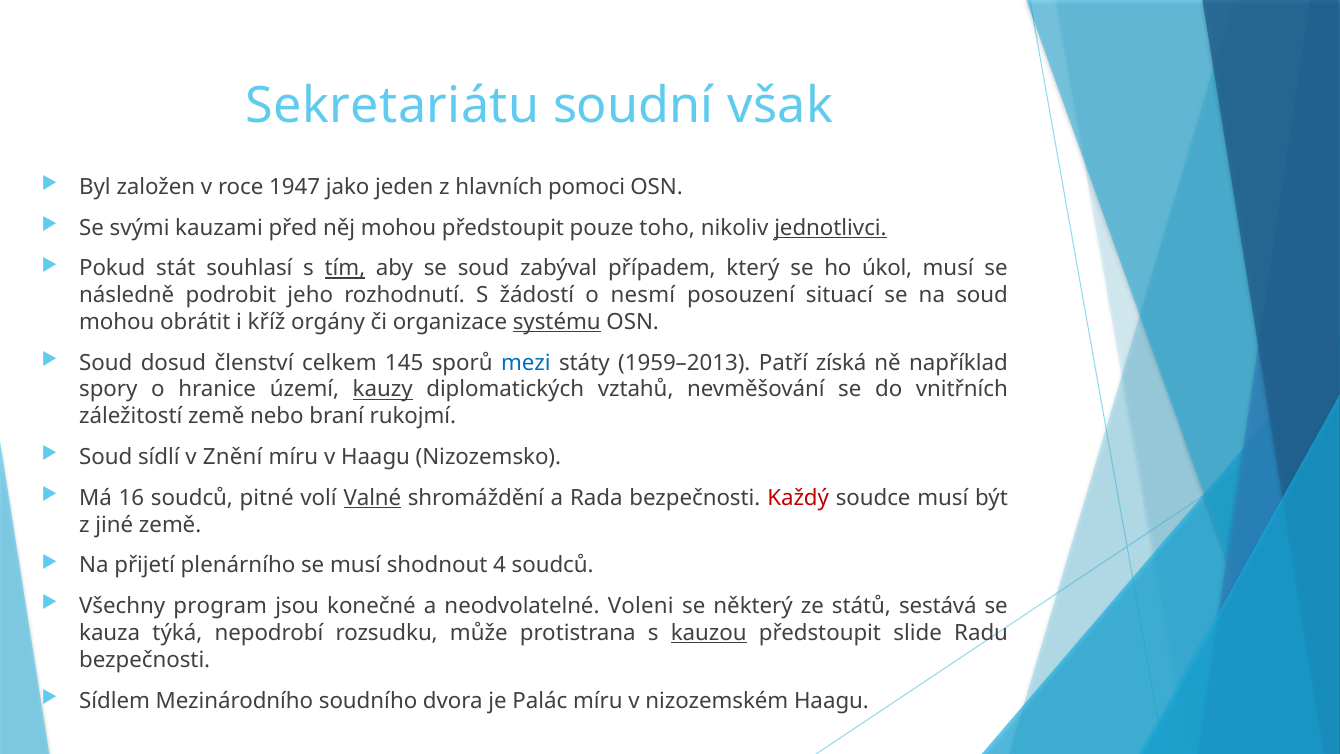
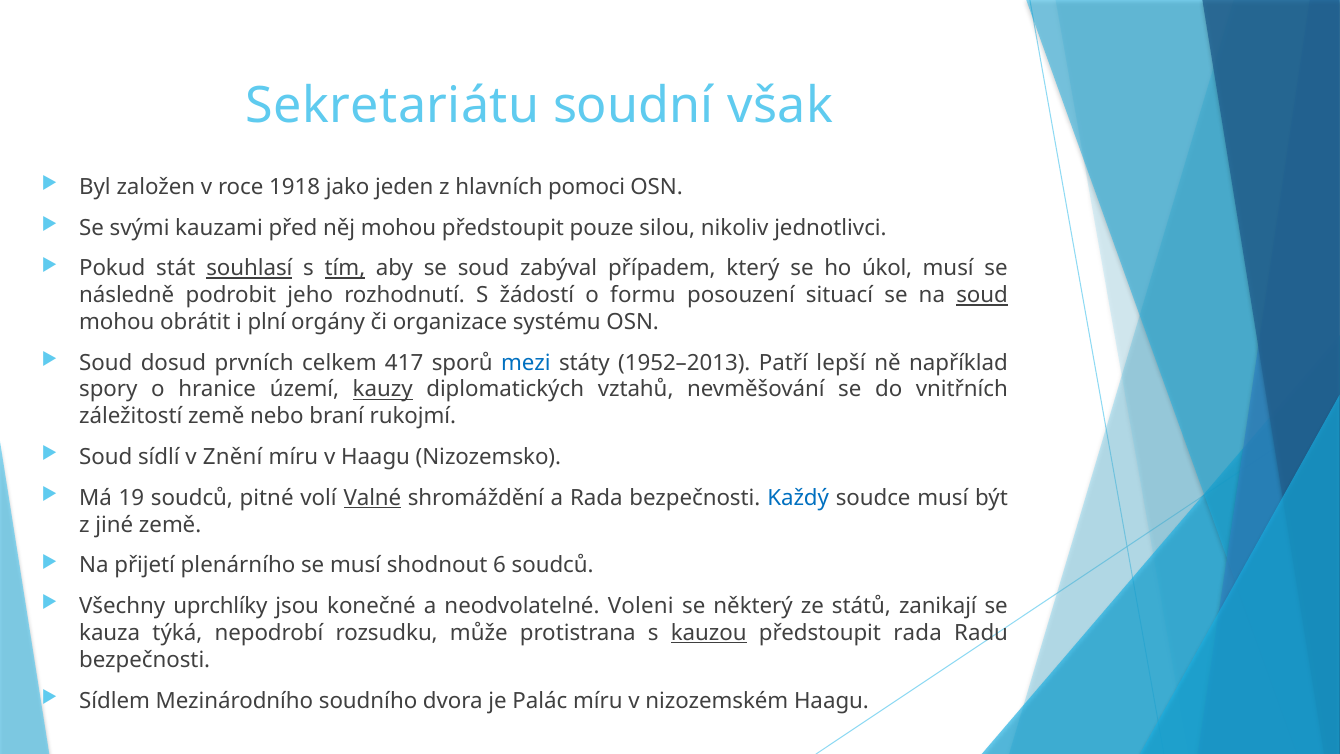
1947: 1947 -> 1918 (295, 187)
toho: toho -> silou (667, 228)
jednotlivci underline: present -> none (830, 228)
souhlasí underline: none -> present (249, 268)
nesmí: nesmí -> formu (643, 295)
soud underline: none -> present (982, 295)
kříž: kříž -> plní (267, 322)
systému underline: present -> none (557, 322)
členství: členství -> prvních (254, 363)
145: 145 -> 417 (404, 363)
1959–2013: 1959–2013 -> 1952–2013 (684, 363)
získá: získá -> lepší (841, 363)
16: 16 -> 19 (131, 498)
Každý colour: red -> blue (798, 498)
4: 4 -> 6 (500, 565)
program: program -> uprchlíky (220, 606)
sestává: sestává -> zanikají (938, 606)
předstoupit slide: slide -> rada (918, 633)
